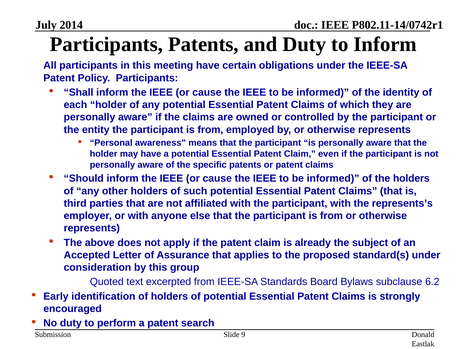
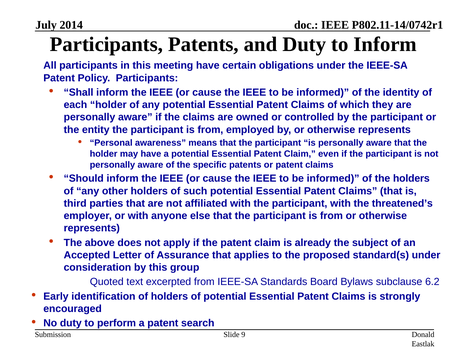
represents’s: represents’s -> threatened’s (402, 203)
